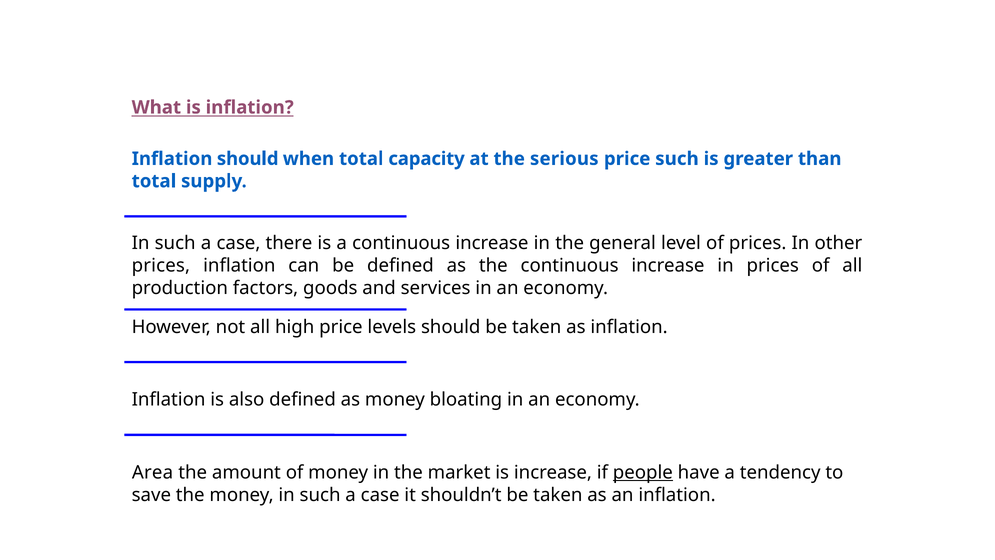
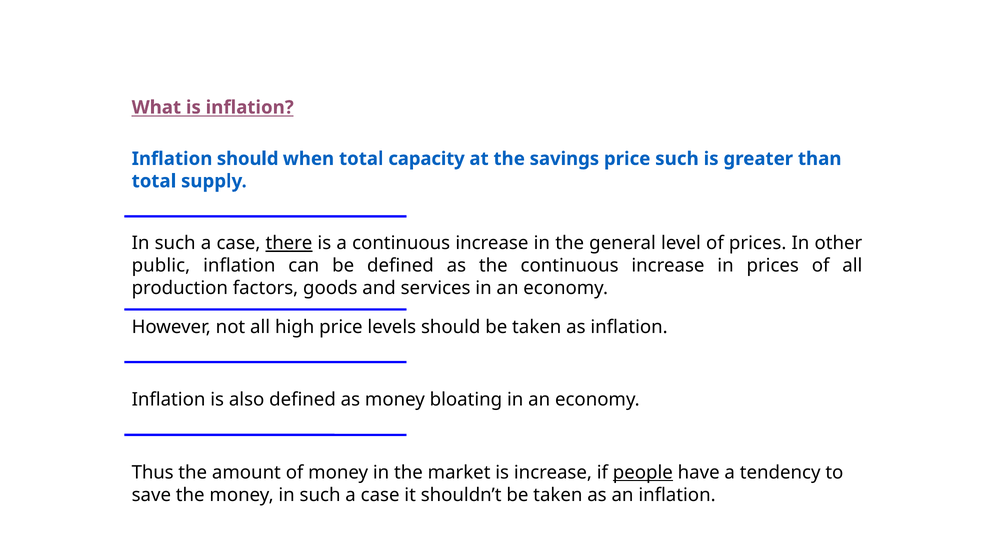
serious: serious -> savings (564, 159)
there underline: none -> present (289, 243)
prices: prices -> public (161, 266)
Area: Area -> Thus (153, 472)
